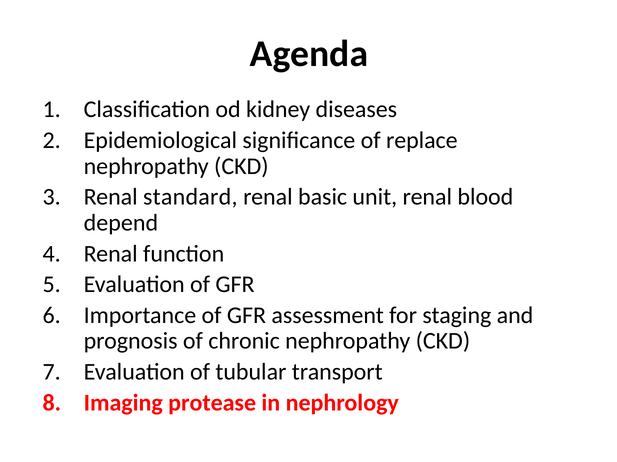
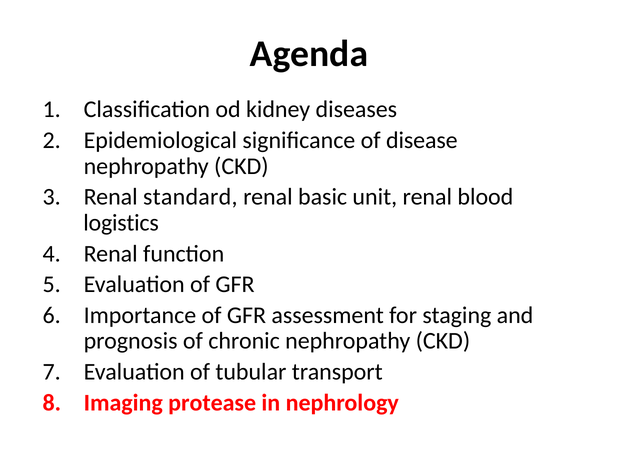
replace: replace -> disease (422, 140)
depend: depend -> logistics (121, 223)
